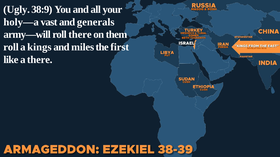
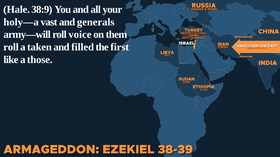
Ugly: Ugly -> Hale (17, 9)
roll there: there -> voice (80, 35)
kings: kings -> taken (40, 47)
miles: miles -> filled (83, 47)
a there: there -> those (40, 60)
